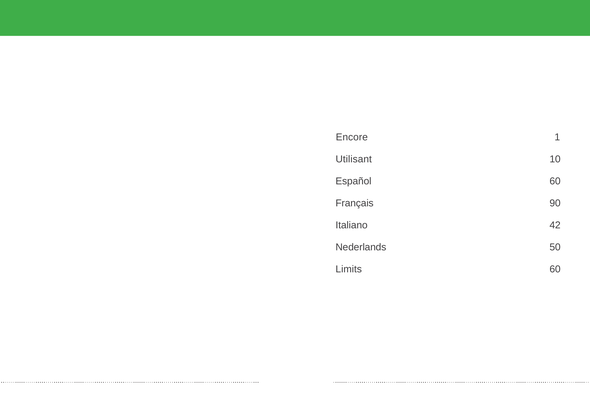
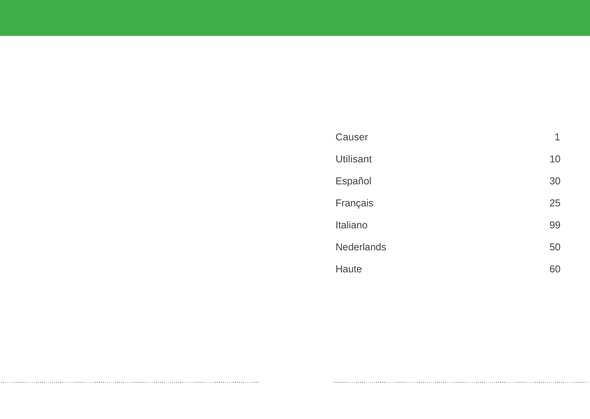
Encore: Encore -> Causer (352, 137)
Español 60: 60 -> 30 (555, 181)
90: 90 -> 25 (555, 203)
42: 42 -> 99 (555, 225)
Limits: Limits -> Haute (349, 269)
